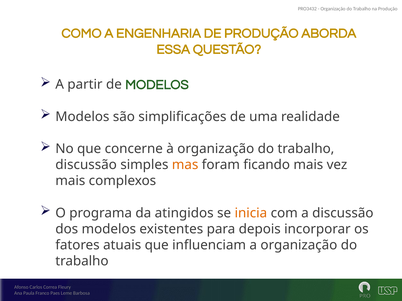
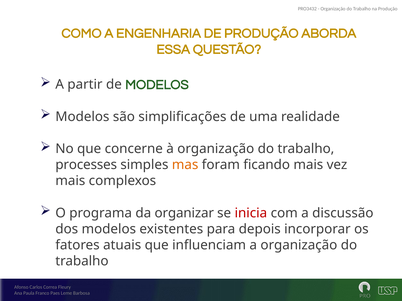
discussão: discussão -> processes (86, 165)
atingidos: atingidos -> organizar (184, 213)
inicia colour: orange -> red (251, 213)
